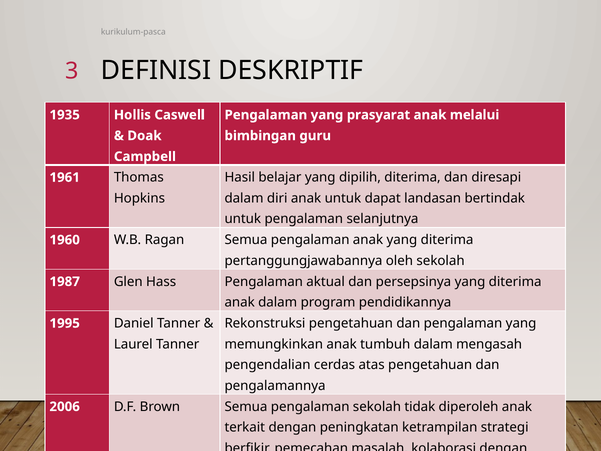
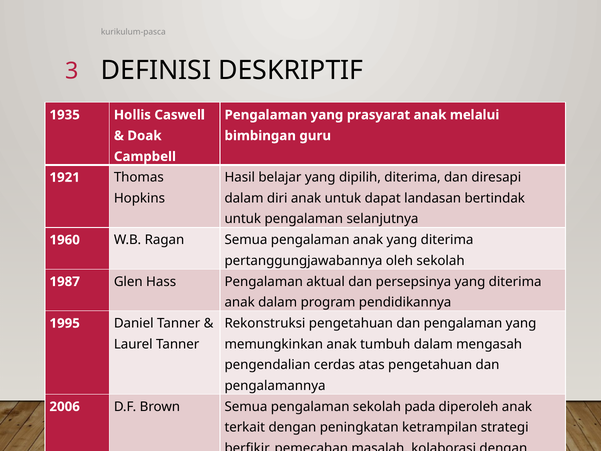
1961: 1961 -> 1921 (65, 177)
tidak: tidak -> pada (420, 406)
